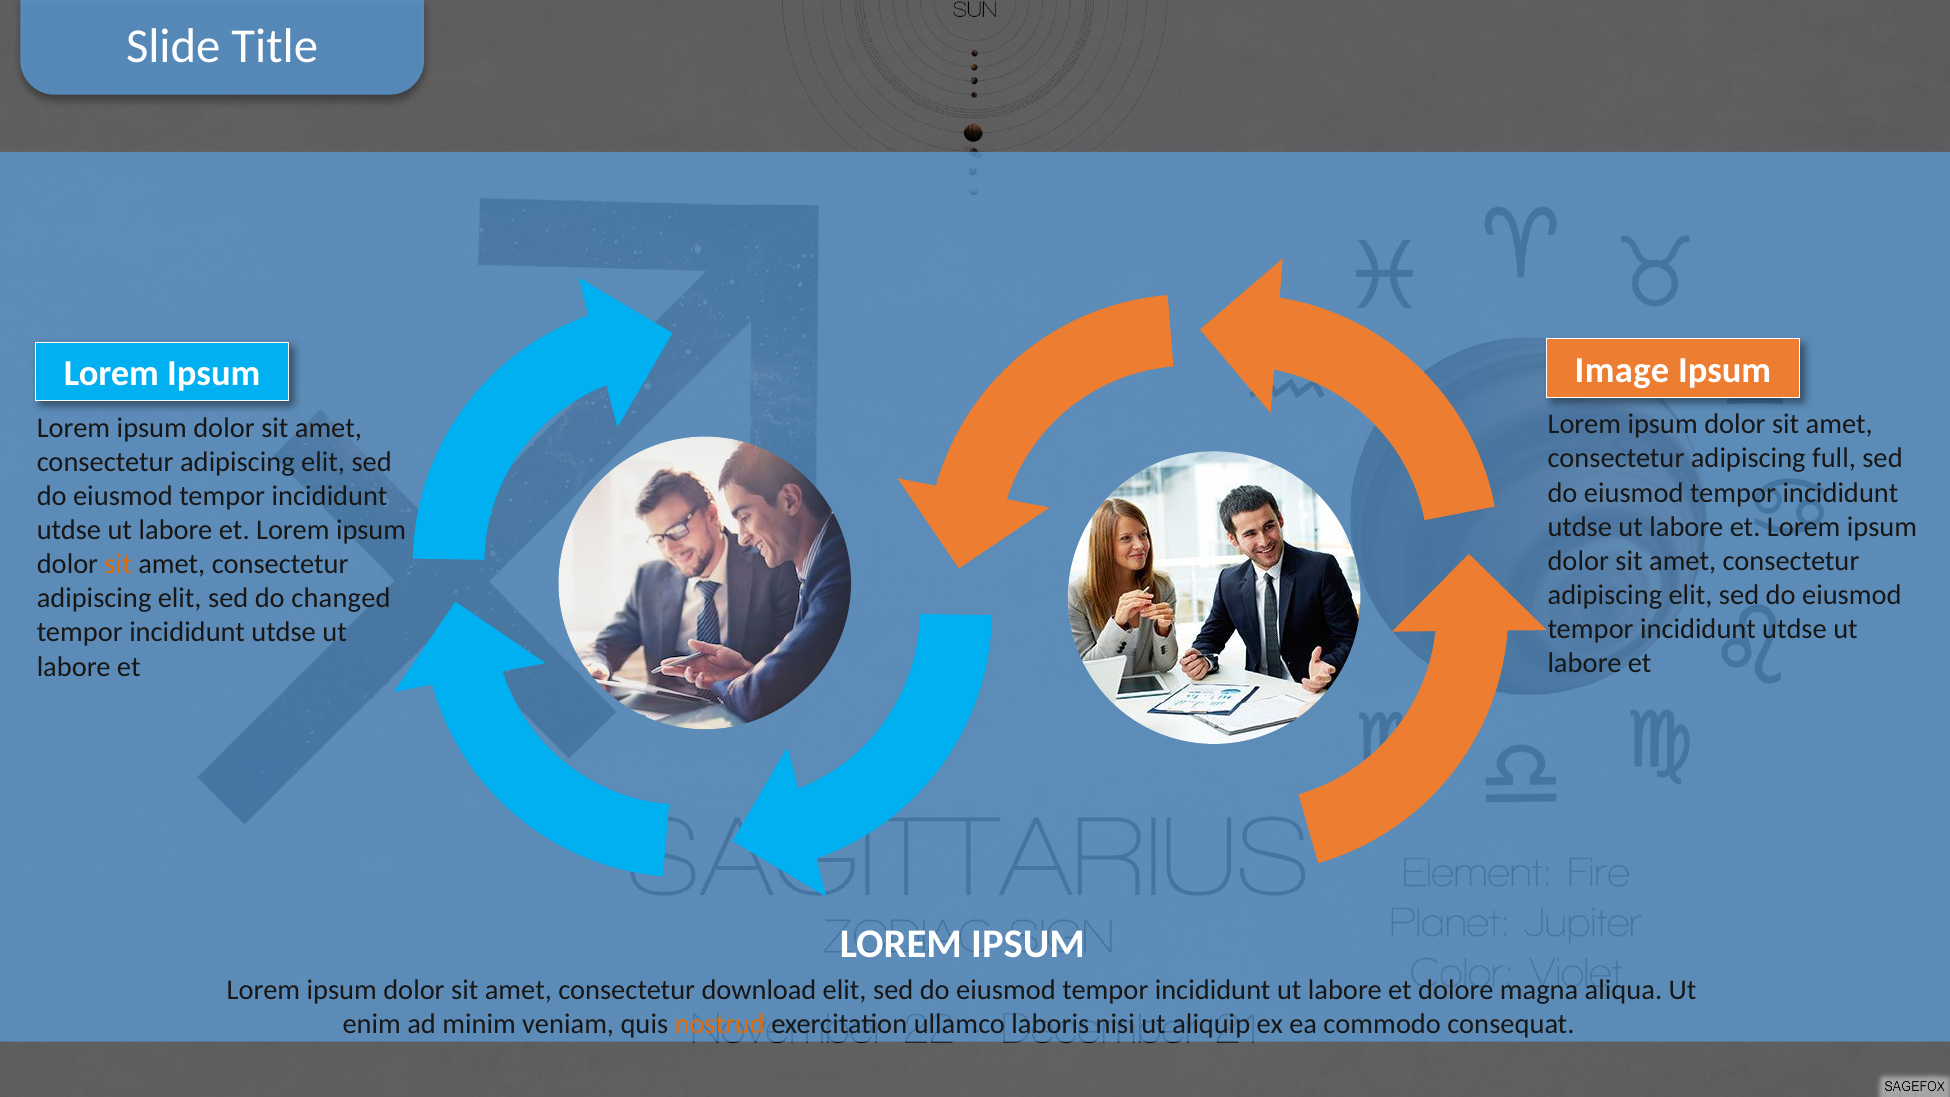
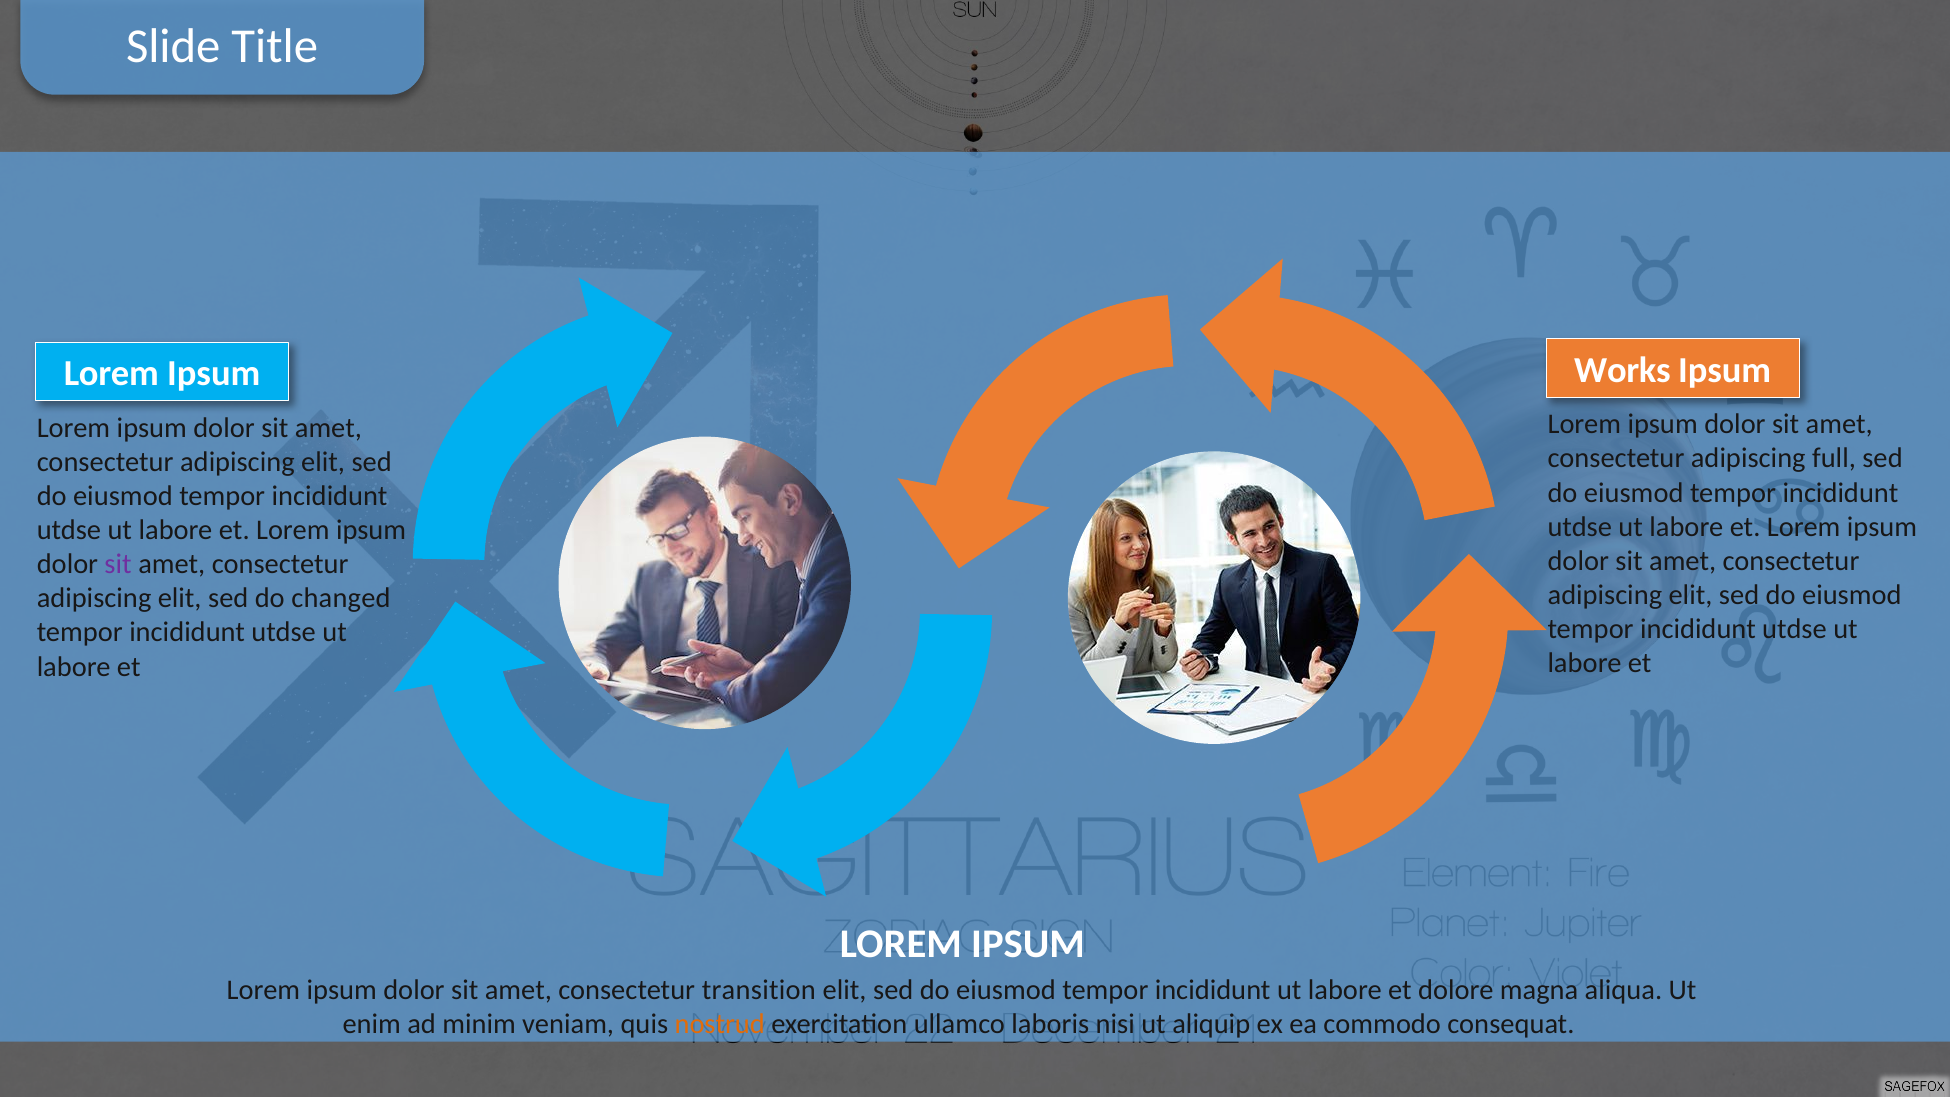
Image: Image -> Works (1622, 371)
sit colour: orange -> purple (118, 564)
download: download -> transition (759, 990)
